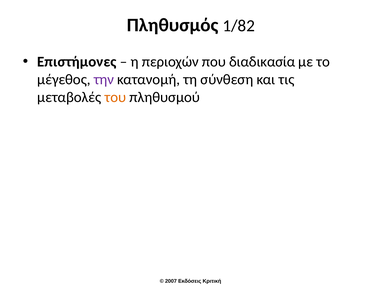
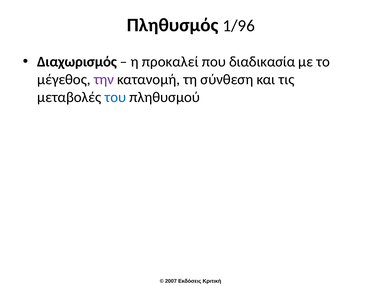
1/82: 1/82 -> 1/96 (239, 26)
Επιστήμονες: Επιστήμονες -> Διαχωρισμός (77, 62)
περιοχών: περιοχών -> προκαλεί (170, 62)
του colour: orange -> blue (115, 97)
